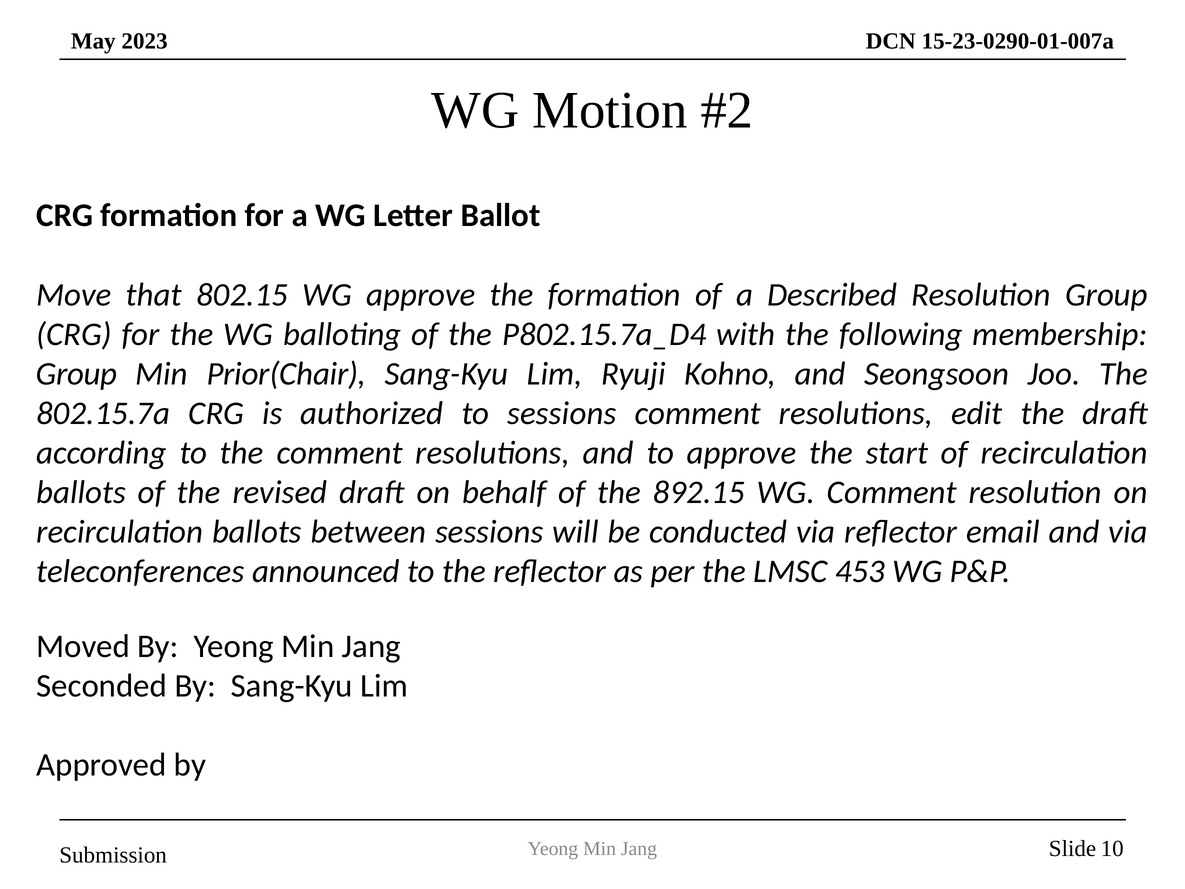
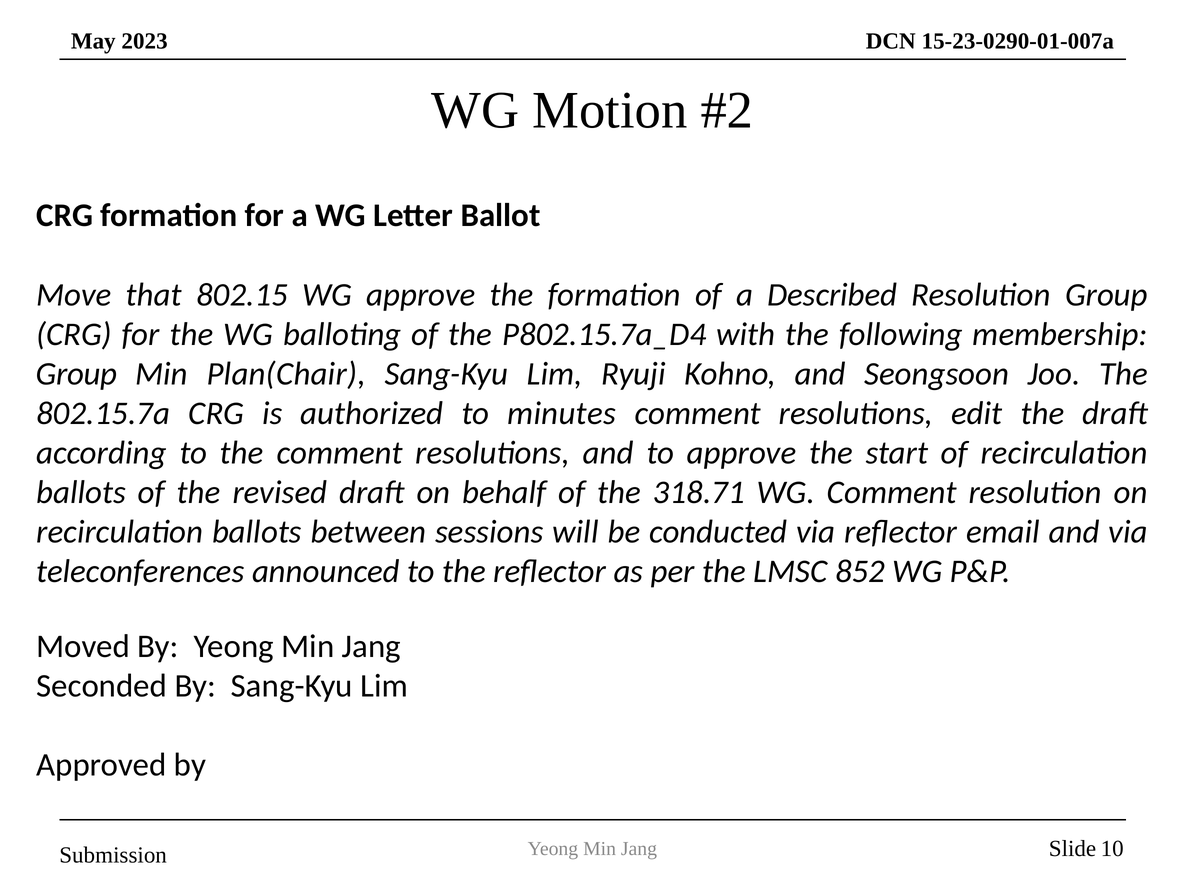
Prior(Chair: Prior(Chair -> Plan(Chair (286, 374)
to sessions: sessions -> minutes (562, 413)
892.15: 892.15 -> 318.71 (699, 492)
453: 453 -> 852 (860, 571)
